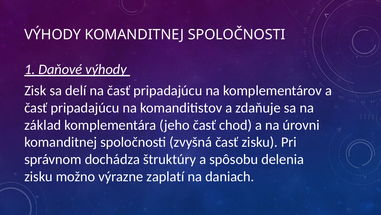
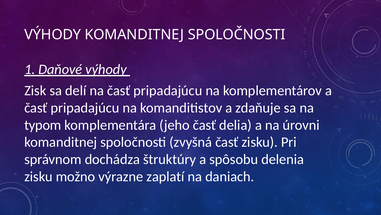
základ: základ -> typom (43, 125)
chod: chod -> delia (236, 125)
